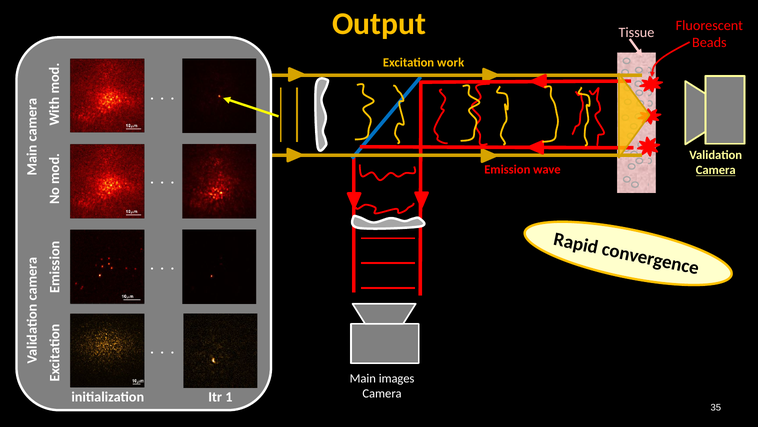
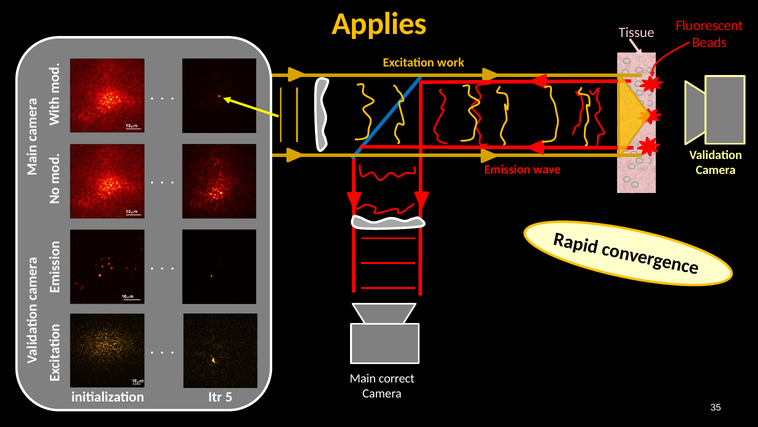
Output: Output -> Applies (379, 24)
Camera underline: present -> none (716, 170)
images: images -> correct (397, 378)
1: 1 -> 5 (229, 397)
